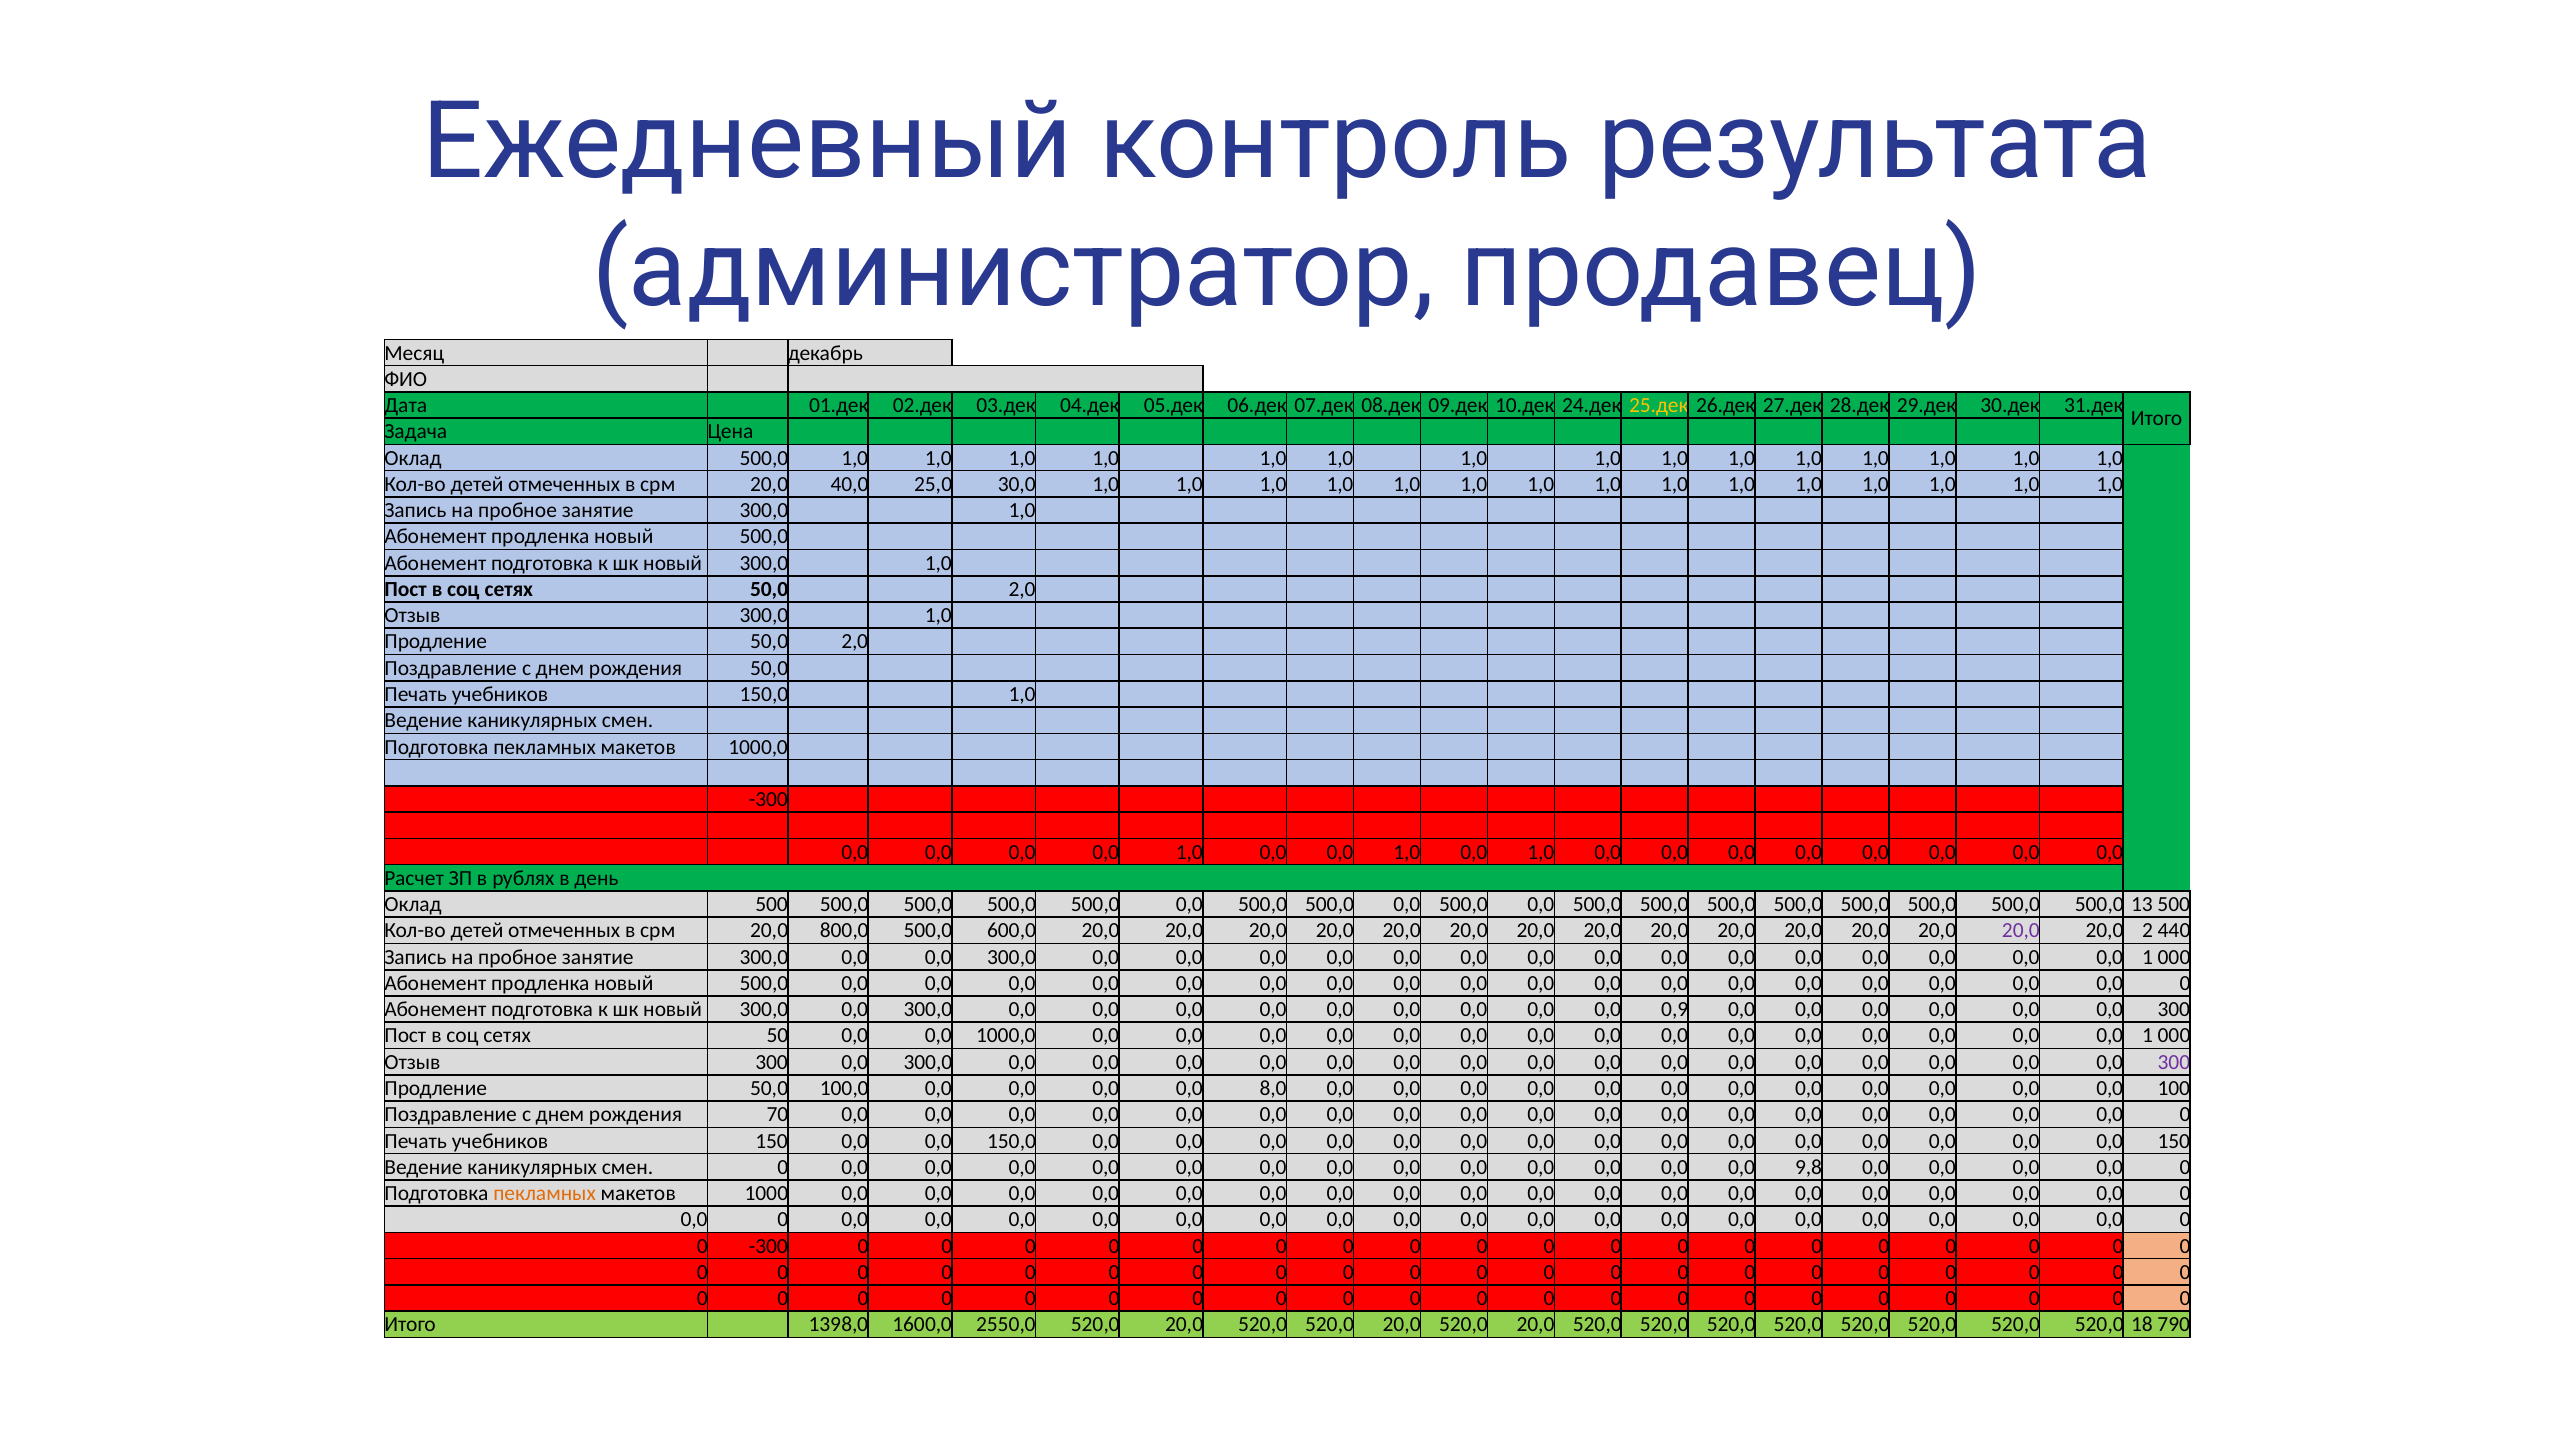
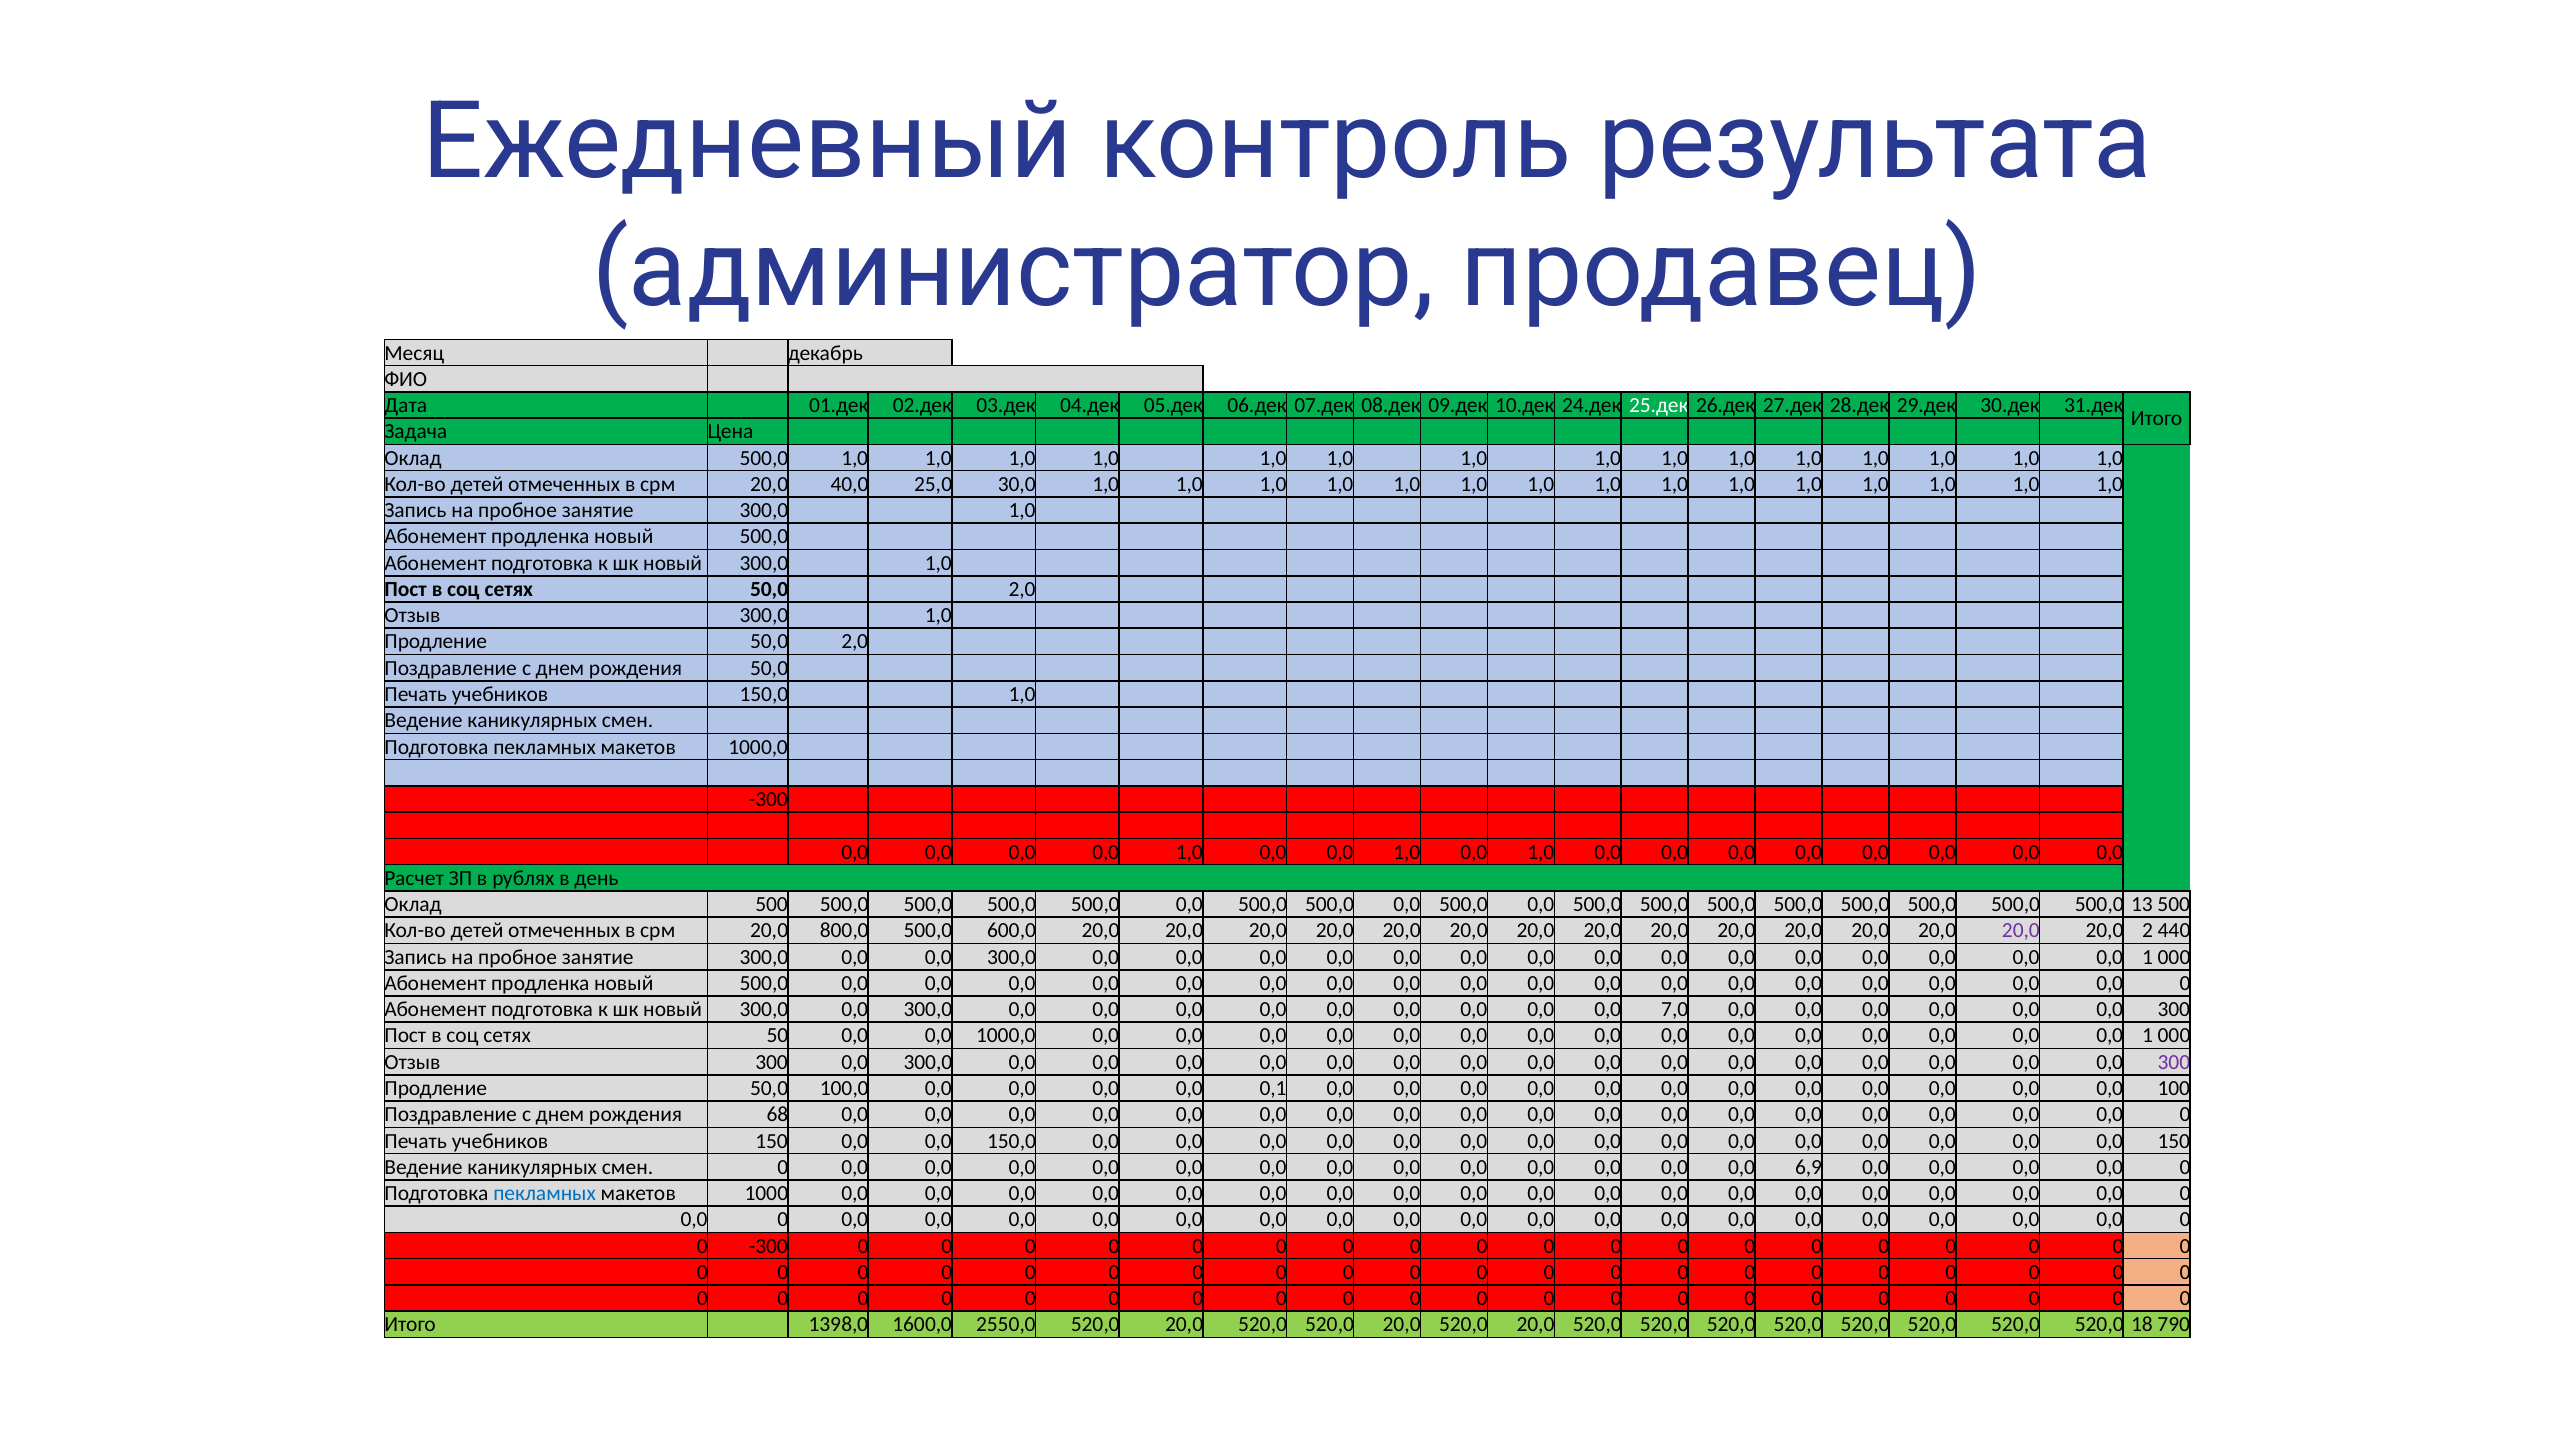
25.дек colour: yellow -> white (1659, 405)
0,9: 0,9 -> 7,0 (1675, 1010)
8,0: 8,0 -> 0,1 (1273, 1088)
70: 70 -> 68 (777, 1115)
9,8: 9,8 -> 6,9 (1809, 1167)
пекламных colour: orange -> blue (545, 1193)
